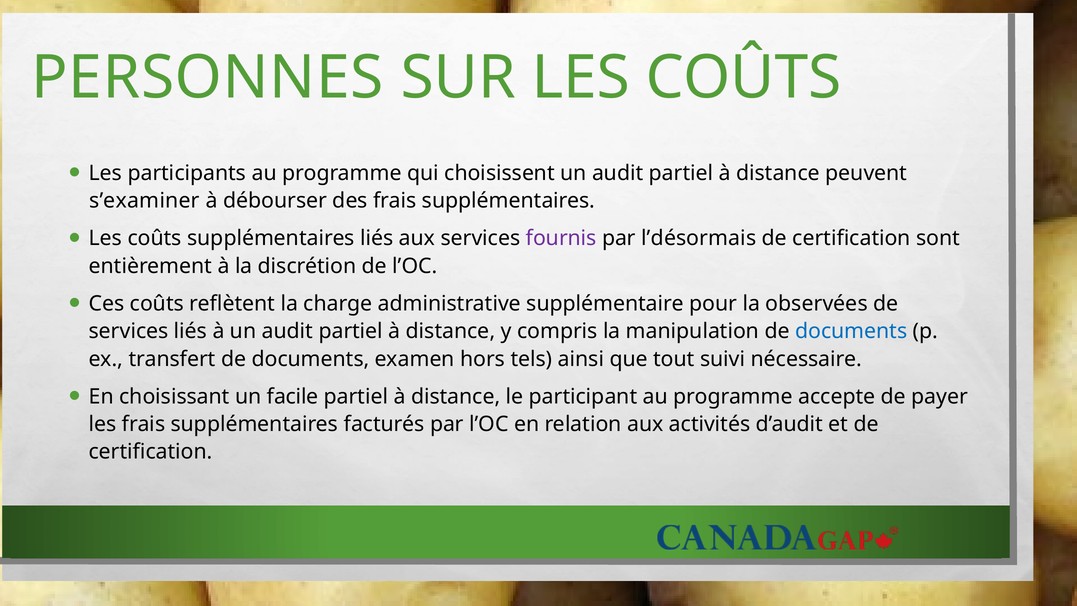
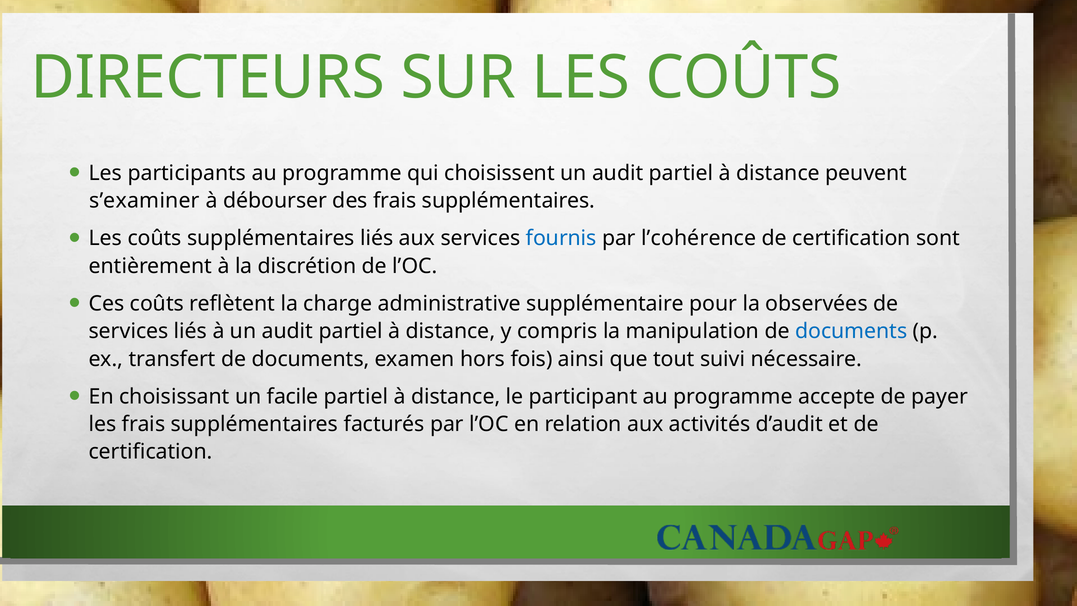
PERSONNES: PERSONNES -> DIRECTEURS (208, 78)
fournis colour: purple -> blue (561, 238)
l’désormais: l’désormais -> l’cohérence (699, 238)
tels: tels -> fois (532, 359)
